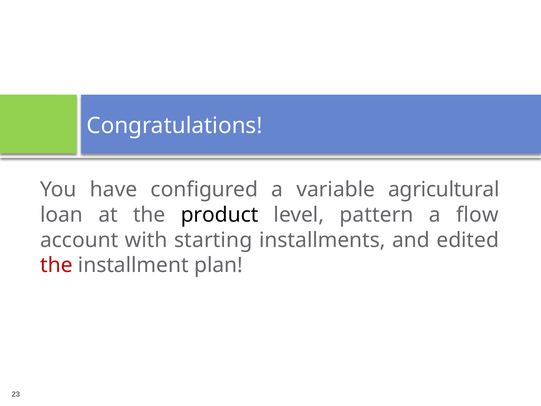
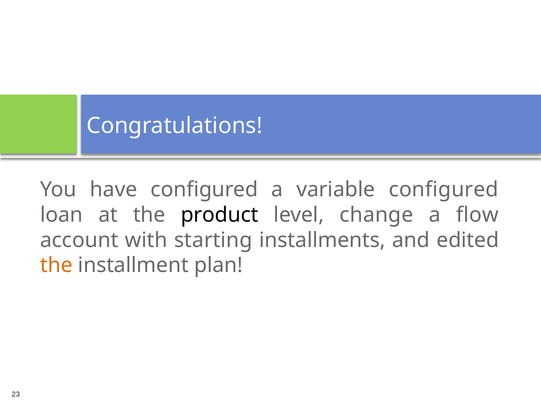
variable agricultural: agricultural -> configured (444, 189)
pattern: pattern -> change (376, 215)
the colour: red -> orange (56, 265)
